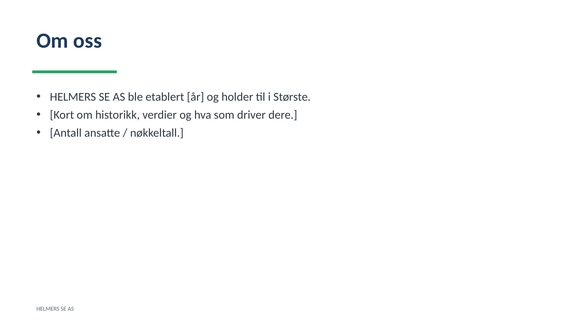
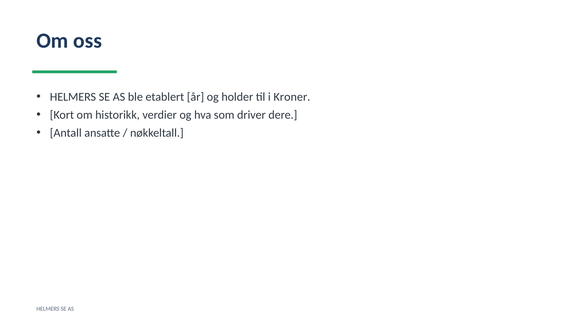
Største: Største -> Kroner (292, 97)
